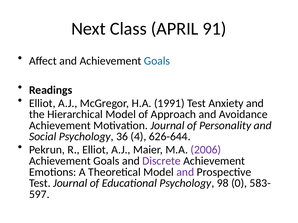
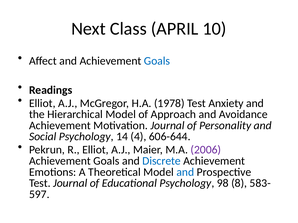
91: 91 -> 10 (215, 29)
1991: 1991 -> 1978 (169, 103)
36: 36 -> 14 (122, 137)
626-644: 626-644 -> 606-644 (170, 137)
Discrete colour: purple -> blue (162, 161)
and colour: purple -> blue (185, 172)
0: 0 -> 8 (239, 184)
